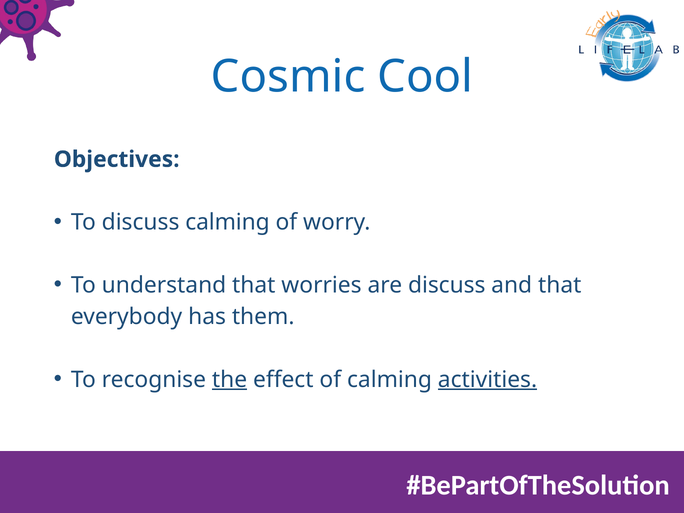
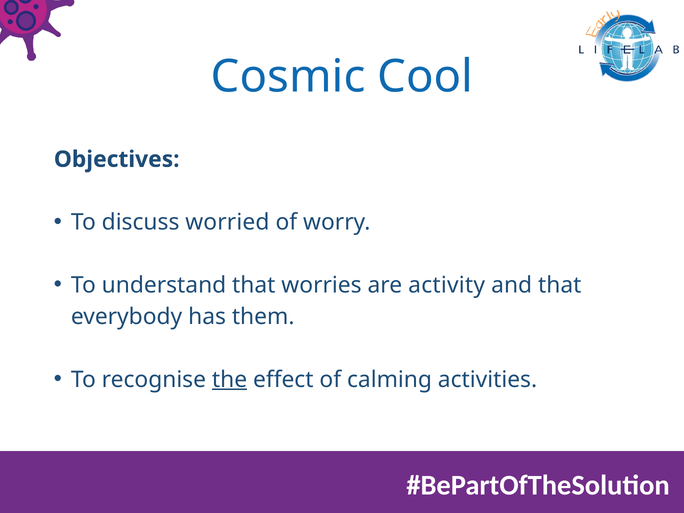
discuss calming: calming -> worried (227, 222)
are discuss: discuss -> activity (447, 285)
activities underline: present -> none (488, 380)
